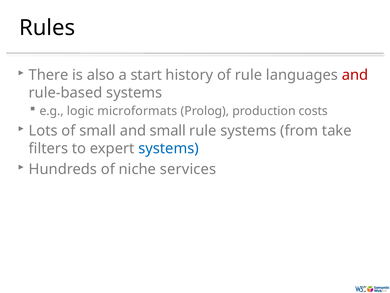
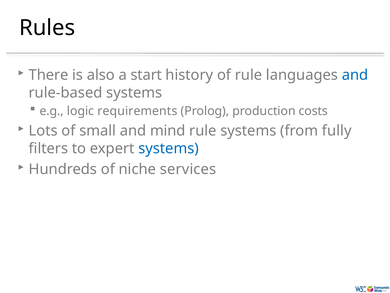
and colour: red -> blue (355, 75)
microformats: microformats -> requirements (137, 111)
and small: small -> mind (168, 130)
take: take -> fully (337, 130)
